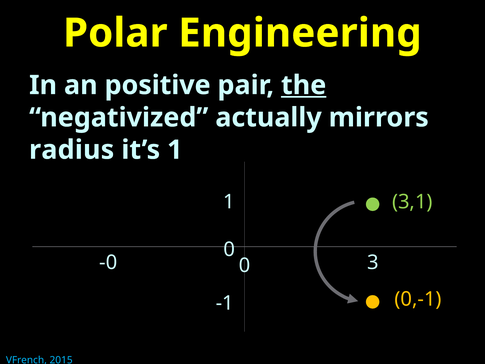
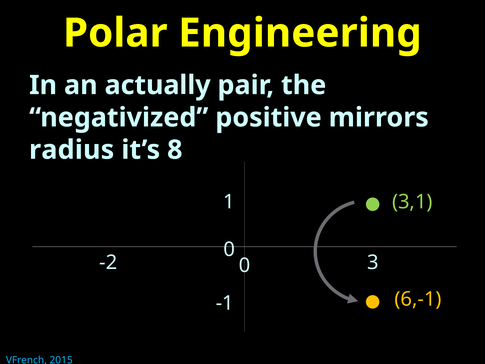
positive: positive -> actually (158, 85)
the underline: present -> none (304, 85)
actually: actually -> positive (269, 117)
it’s 1: 1 -> 8 (175, 150)
-0: -0 -> -2 (108, 262)
0,-1: 0,-1 -> 6,-1 (418, 299)
